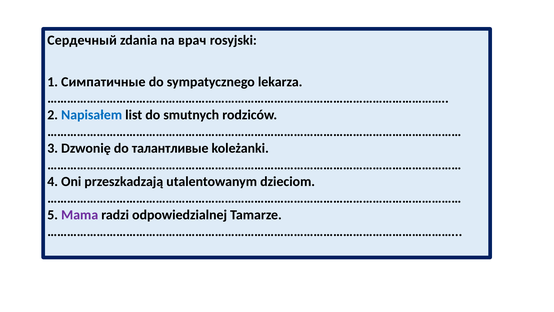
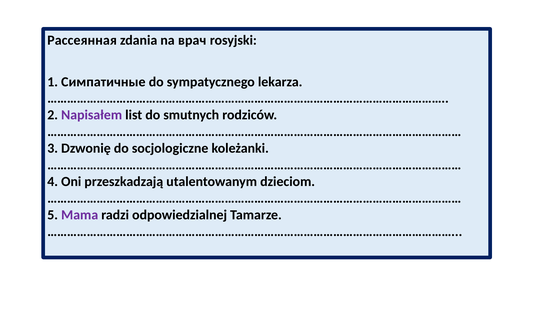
Сердечный: Сердечный -> Рассеянная (82, 40)
Napisałem colour: blue -> purple (92, 115)
талантливыe: талантливыe -> socjologiczne (170, 148)
